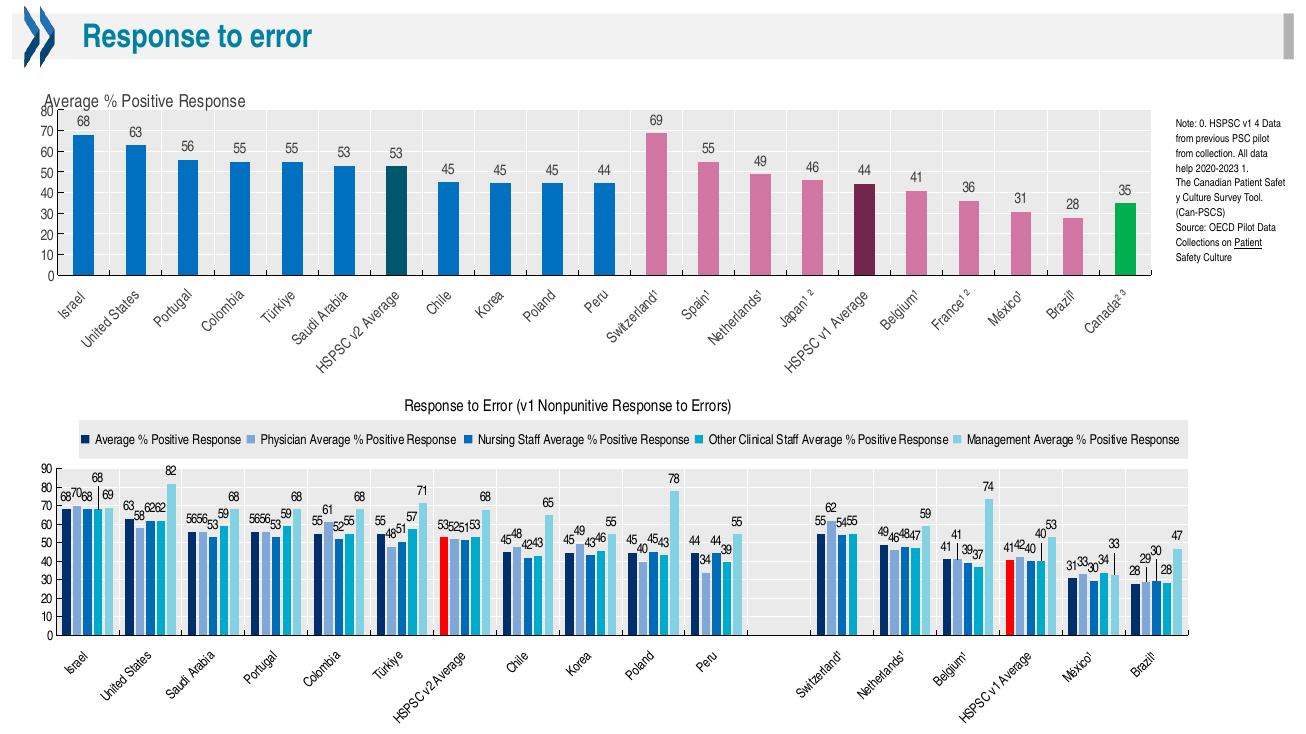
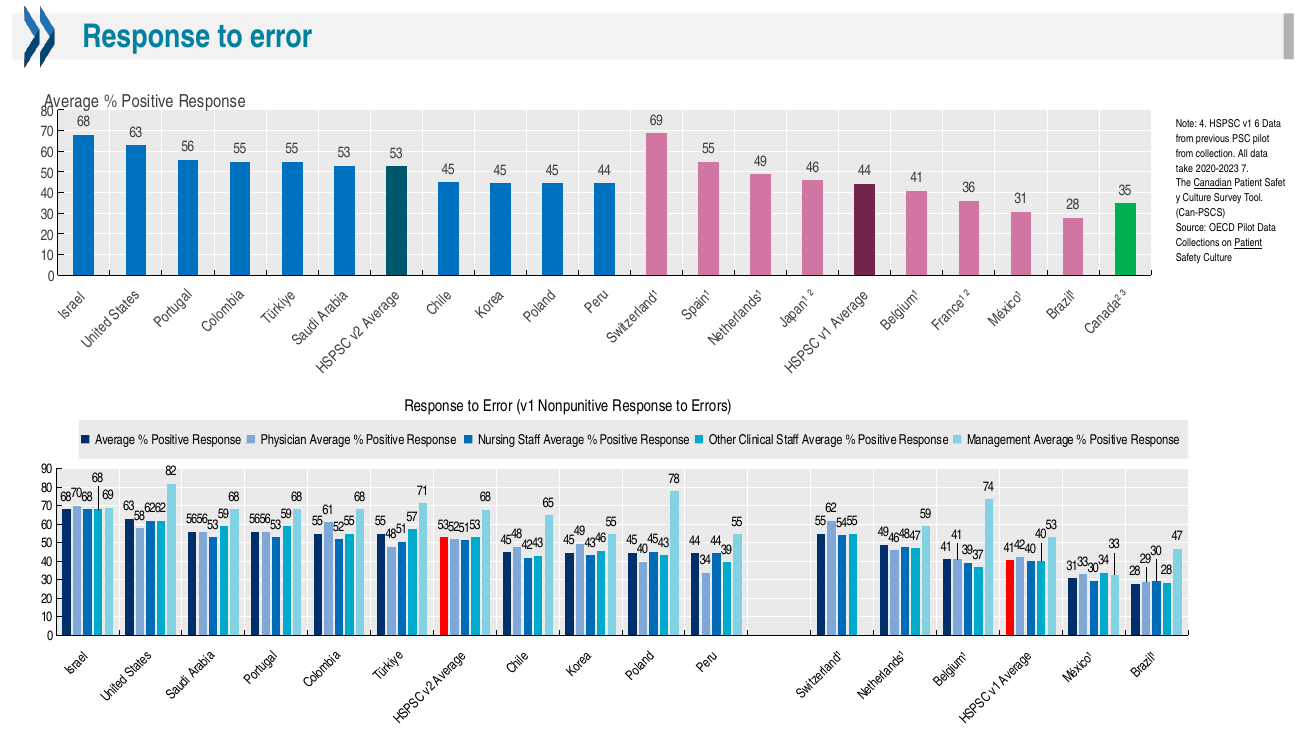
Note 0: 0 -> 4 (1203, 124)
4: 4 -> 6 (1257, 124)
help: help -> take (1185, 169)
2020-2023 1: 1 -> 7 (1245, 169)
Canadian underline: none -> present (1213, 184)
